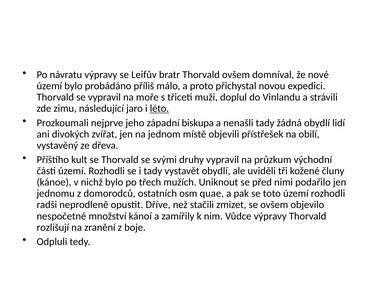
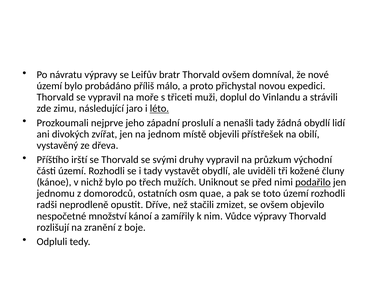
biskupa: biskupa -> proslulí (198, 123)
kult: kult -> irští (79, 160)
podařilo underline: none -> present (313, 182)
